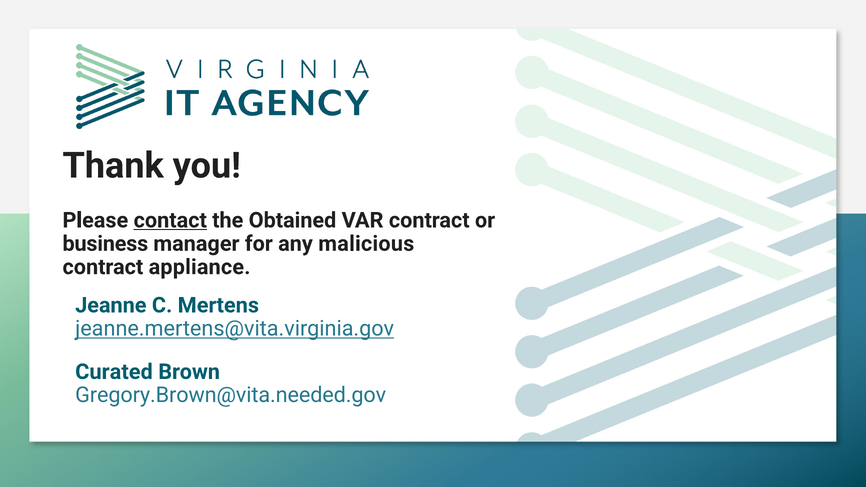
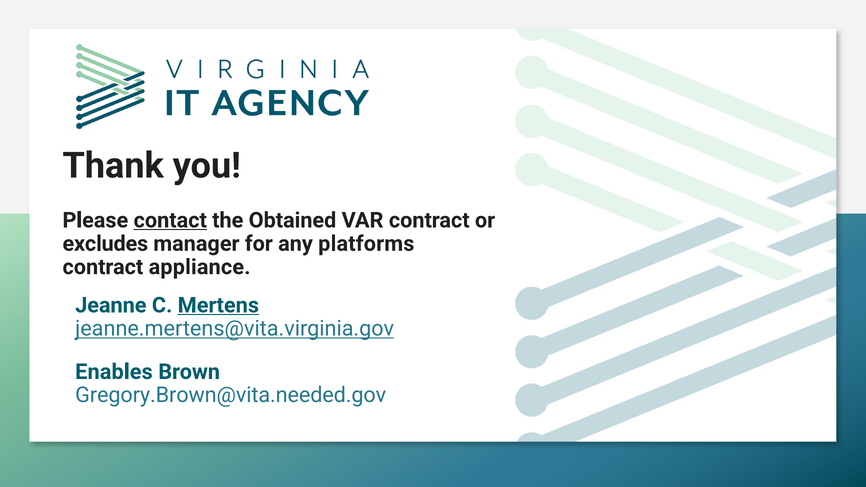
business: business -> excludes (105, 244)
malicious: malicious -> platforms (366, 244)
Mertens underline: none -> present (218, 305)
Curated: Curated -> Enables (114, 372)
